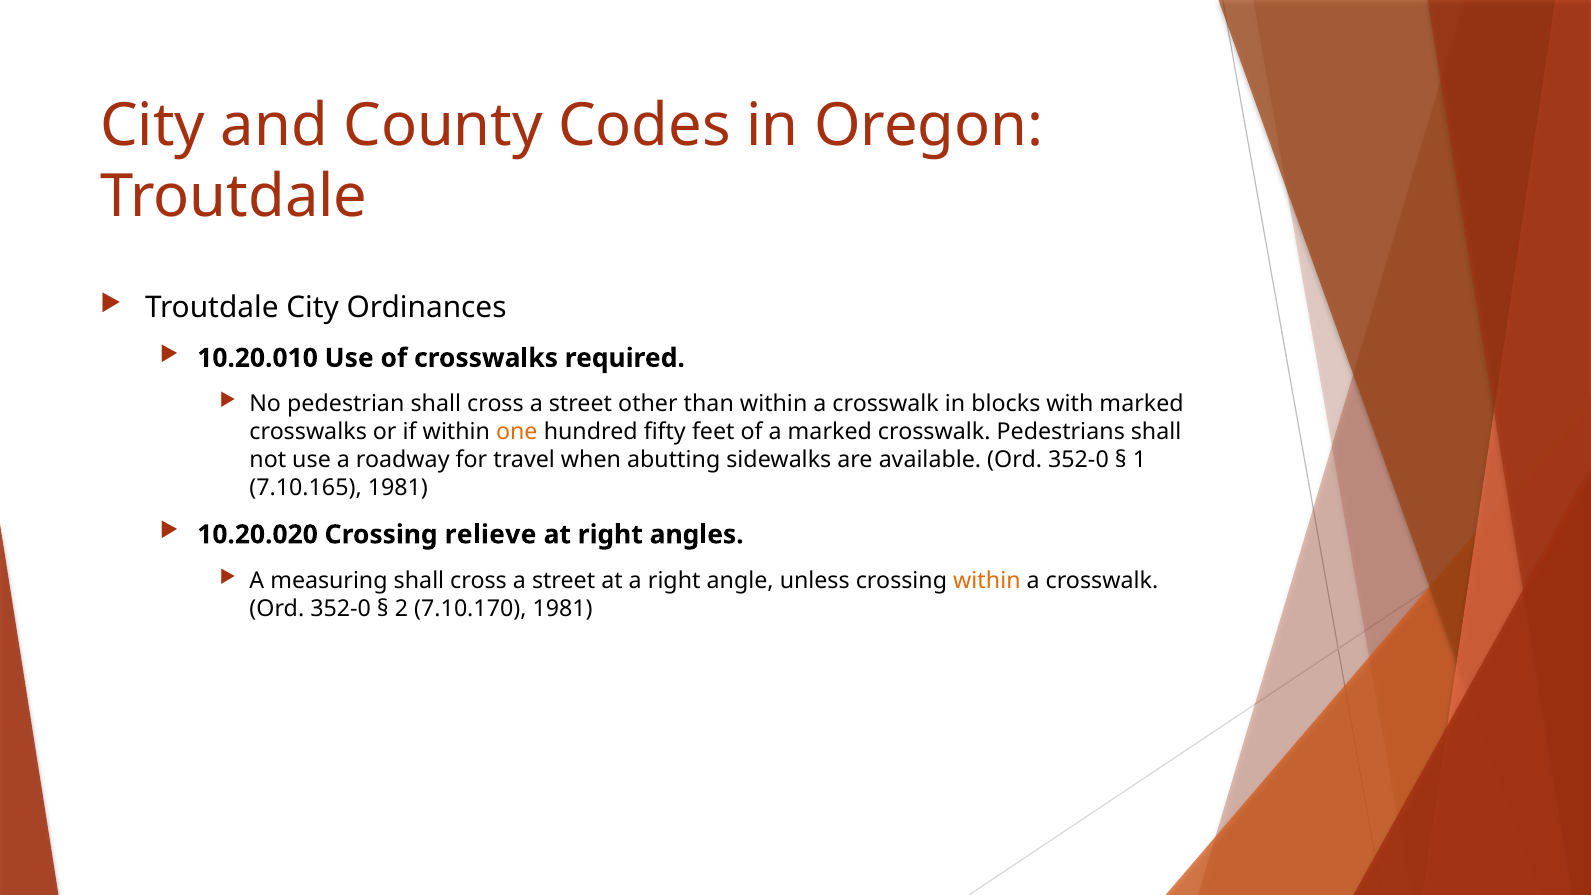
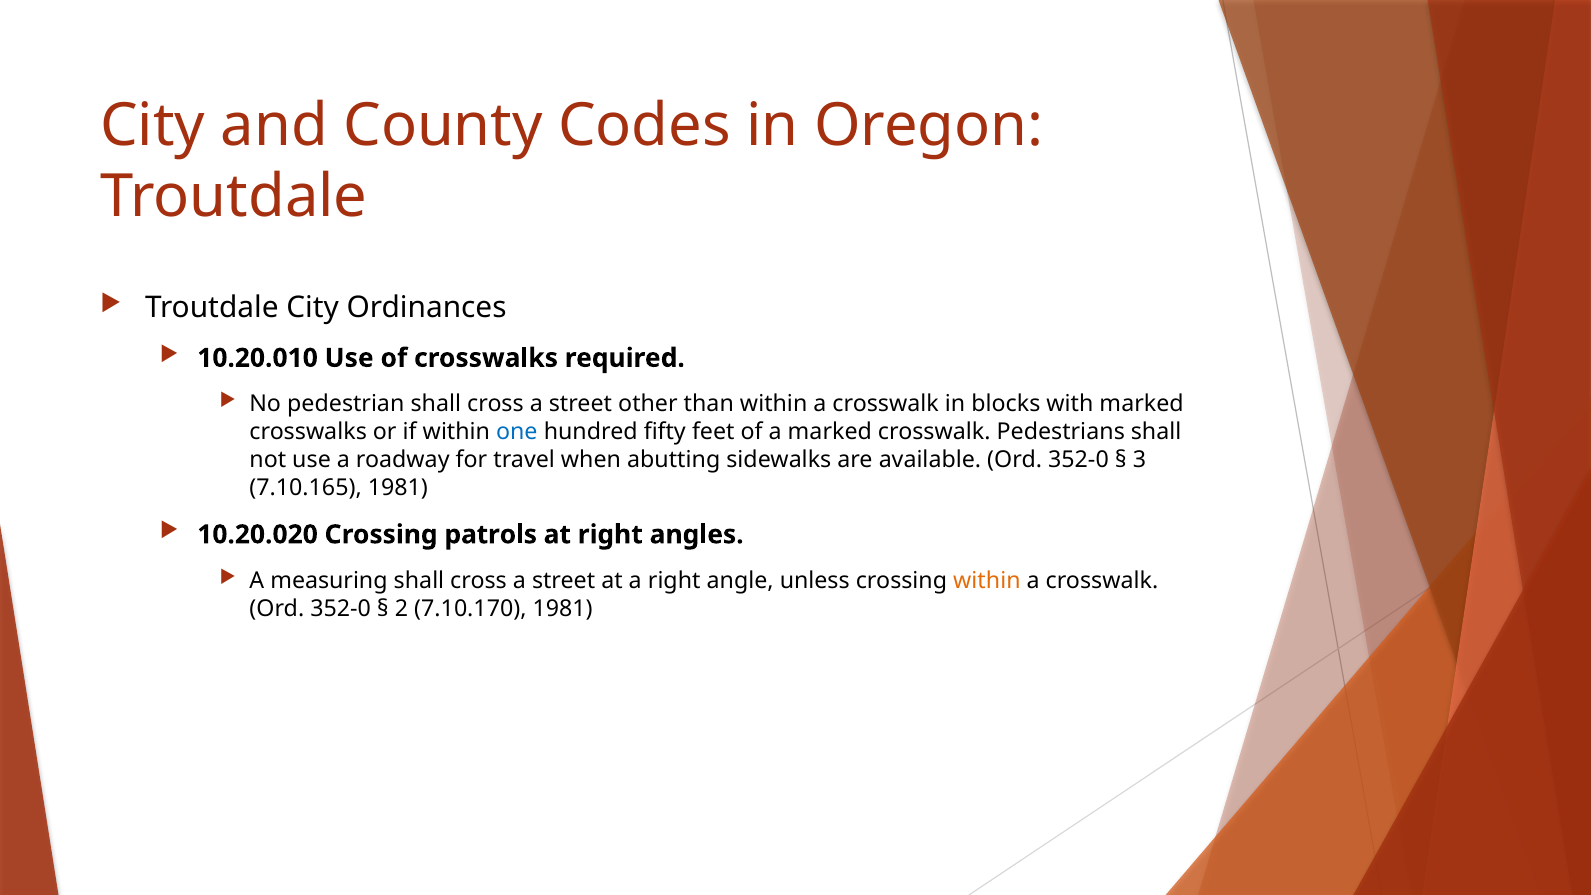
one colour: orange -> blue (517, 432)
1: 1 -> 3 (1139, 460)
relieve: relieve -> patrols (491, 535)
